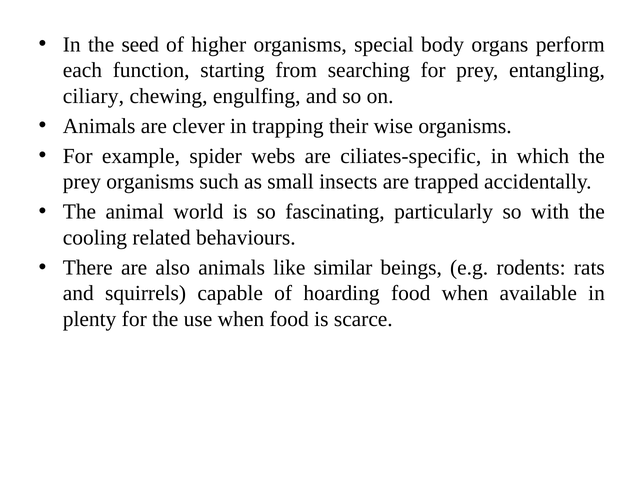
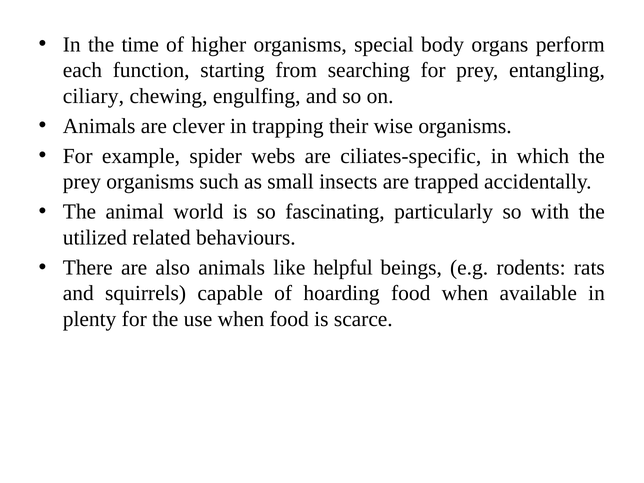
seed: seed -> time (140, 44)
cooling: cooling -> utilized (95, 238)
similar: similar -> helpful (343, 268)
